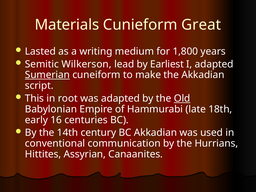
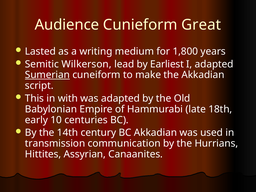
Materials: Materials -> Audience (67, 25)
root: root -> with (68, 98)
Old underline: present -> none (182, 98)
16: 16 -> 10 (56, 120)
conventional: conventional -> transmission (55, 143)
